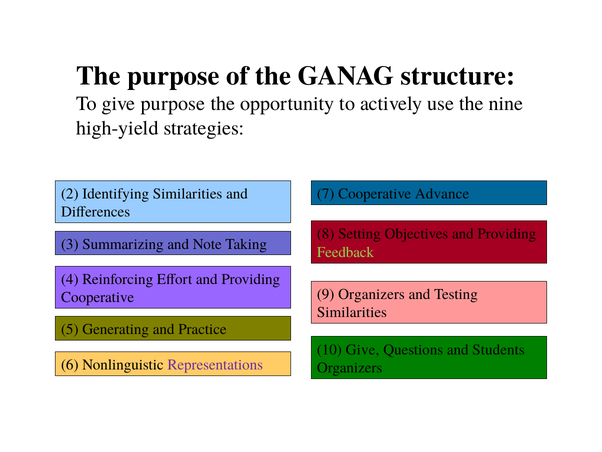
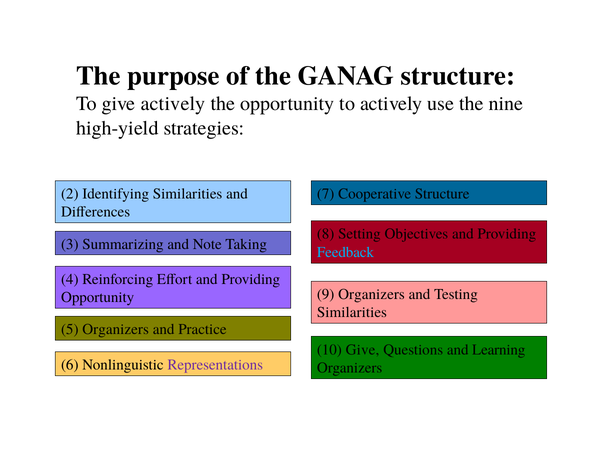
give purpose: purpose -> actively (173, 104)
Cooperative Advance: Advance -> Structure (442, 194)
Feedback colour: light green -> light blue (345, 252)
Cooperative: Cooperative -> Opportunity (98, 297)
5 Generating: Generating -> Organizers (116, 329)
Students: Students -> Learning (499, 349)
